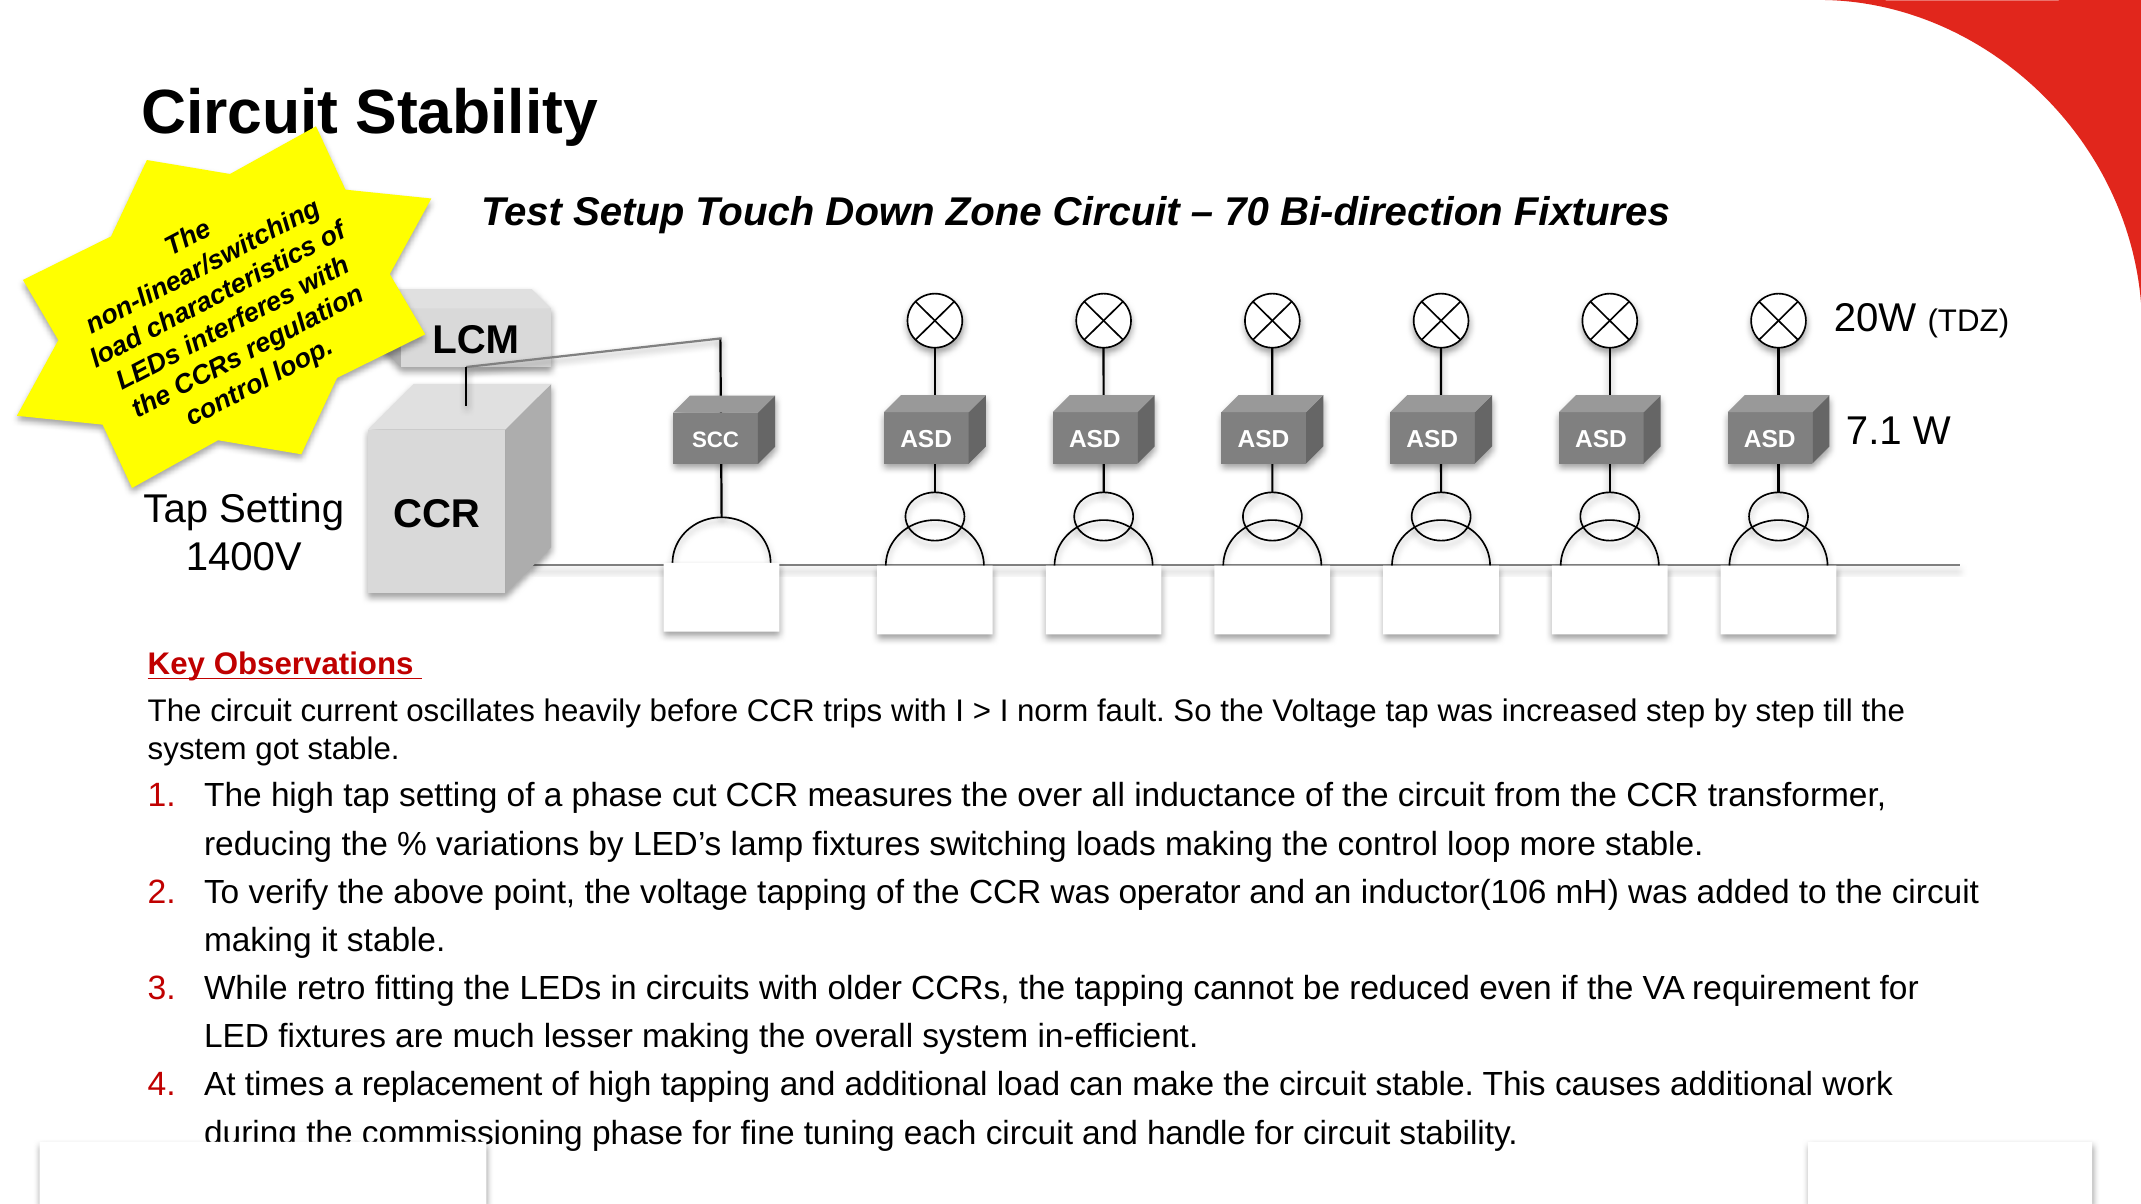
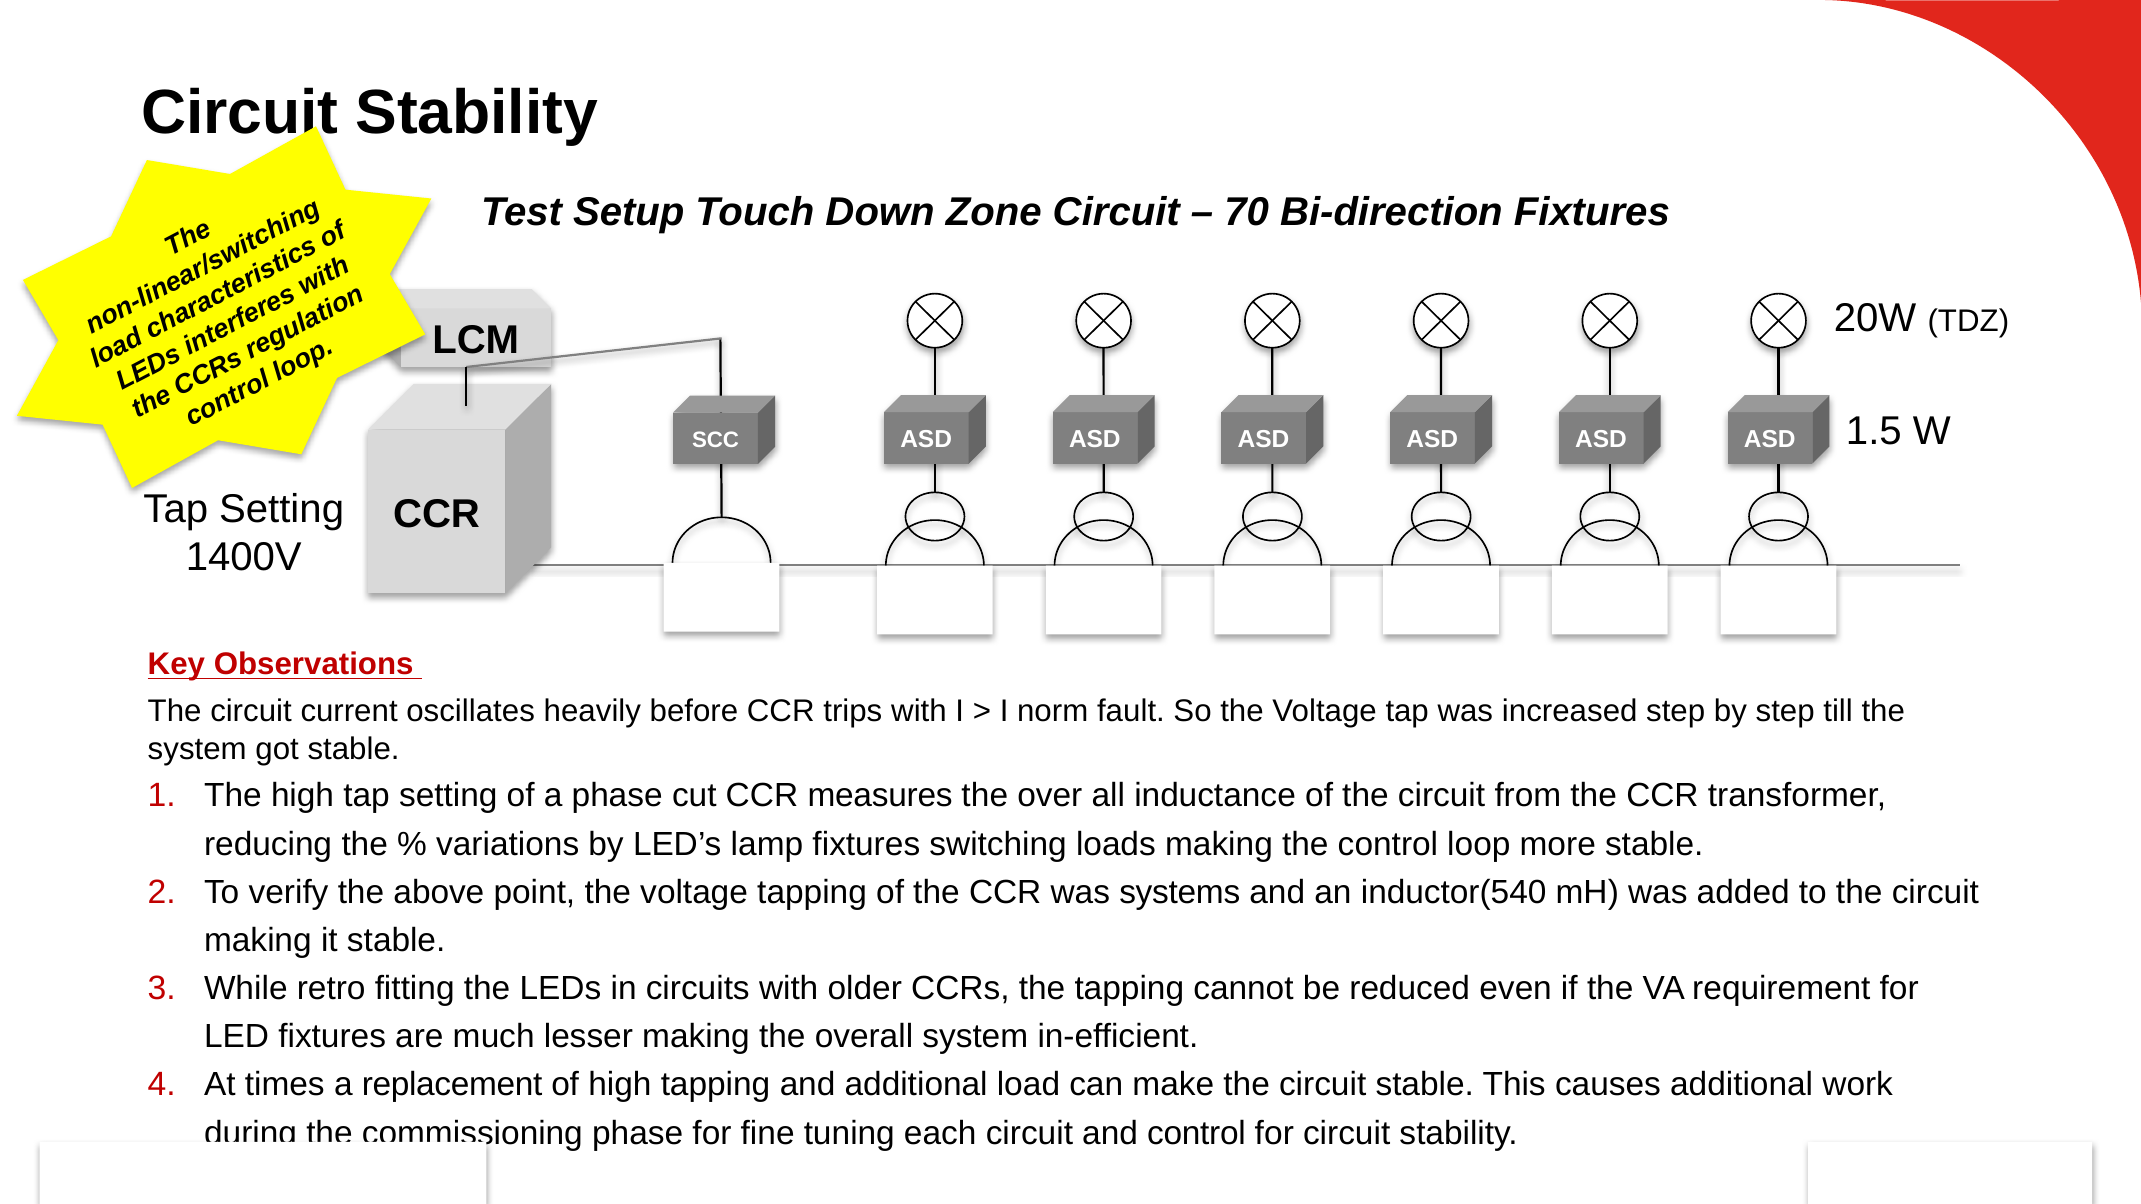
7.1: 7.1 -> 1.5 (1874, 432)
operator: operator -> systems (1180, 892)
inductor(106: inductor(106 -> inductor(540 (1454, 892)
and handle: handle -> control (1196, 1133)
